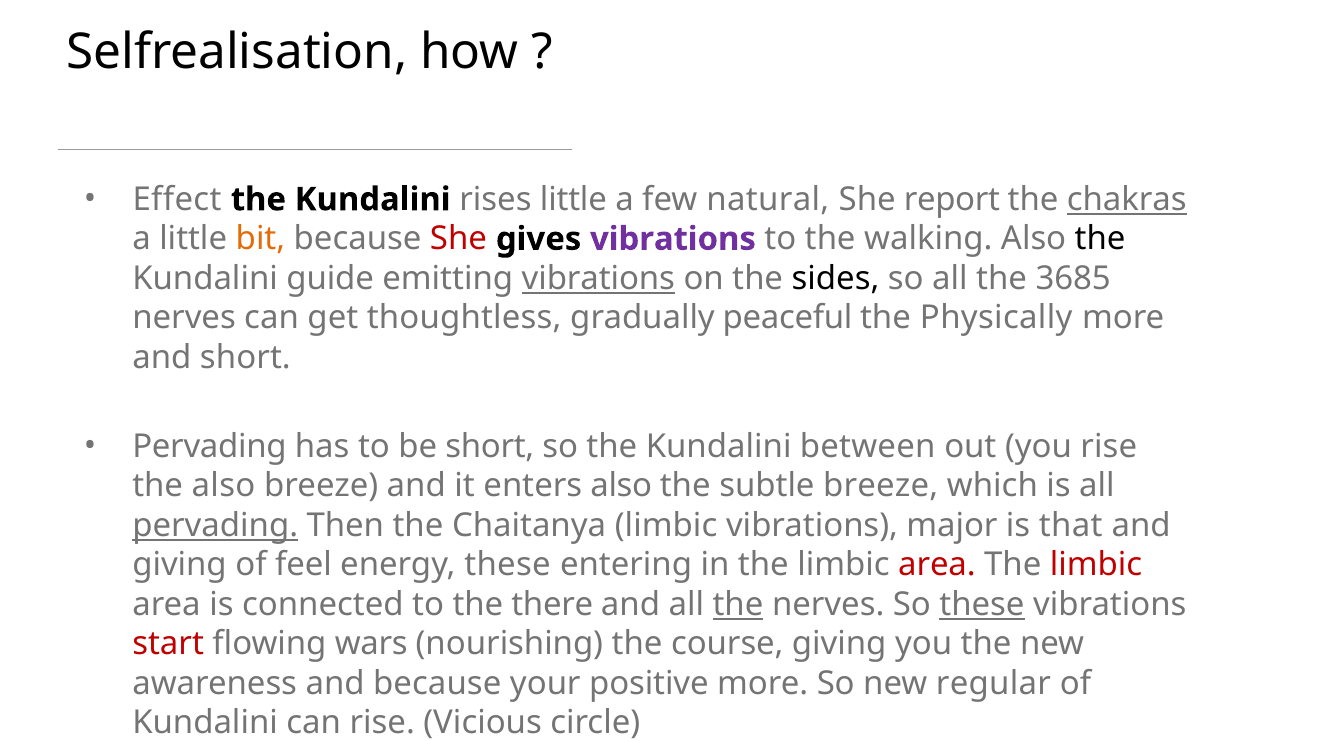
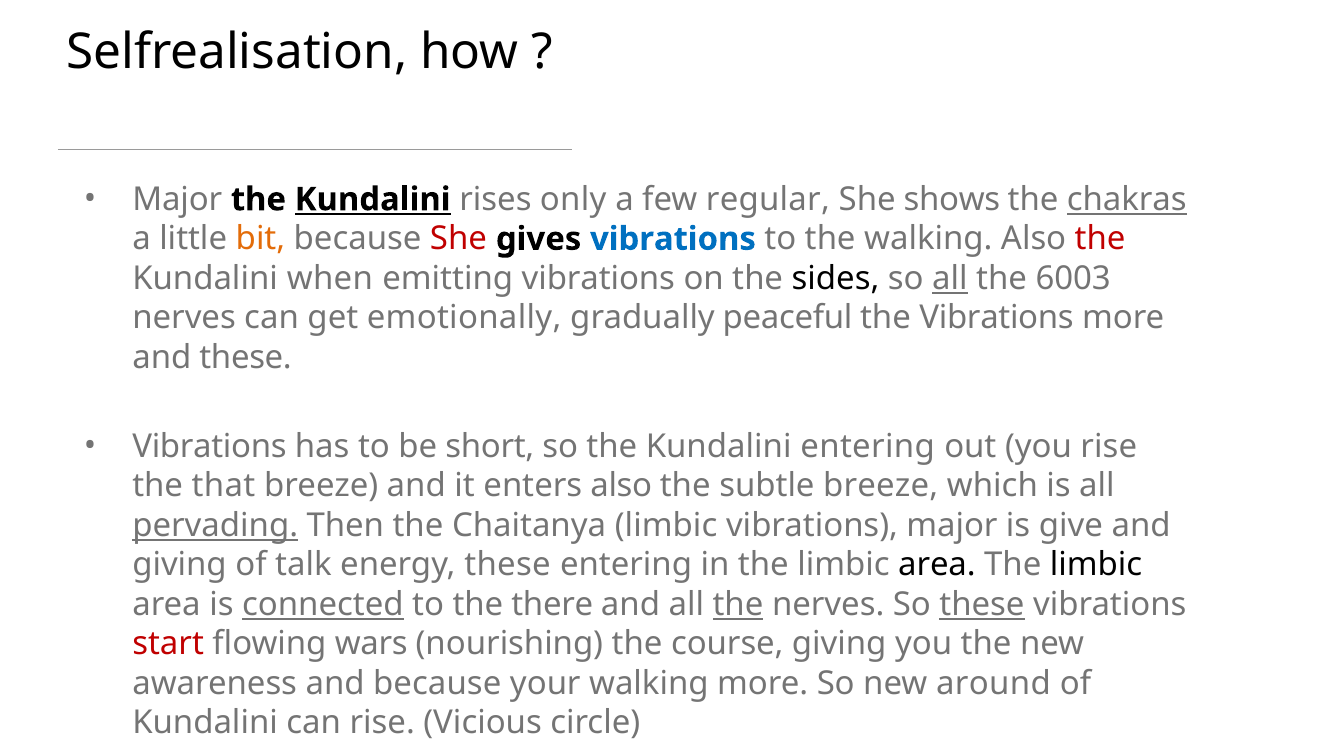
Effect: Effect -> Major (177, 200)
Kundalini underline: none -> present (373, 200)
rises little: little -> only (573, 200)
natural: natural -> regular (768, 200)
report: report -> shows (952, 200)
vibrations colour: purple -> blue (673, 239)
the colour: black -> red (1100, 239)
guide: guide -> when (330, 279)
vibrations underline: present -> none (598, 279)
all underline: none -> present (950, 279)
3685: 3685 -> 6003 (1073, 279)
thoughtless: thoughtless -> emotionally (464, 318)
the Physically: Physically -> Vibrations (997, 318)
and short: short -> these (246, 358)
Pervading: Pervading -> Vibrations (209, 447)
Kundalini between: between -> entering (868, 447)
the also: also -> that (223, 486)
that: that -> give (1071, 526)
feel: feel -> talk (303, 565)
area colour: red -> black (937, 565)
limbic colour: red -> black (1096, 565)
connected underline: none -> present (323, 605)
your positive: positive -> walking (649, 684)
regular: regular -> around (993, 684)
